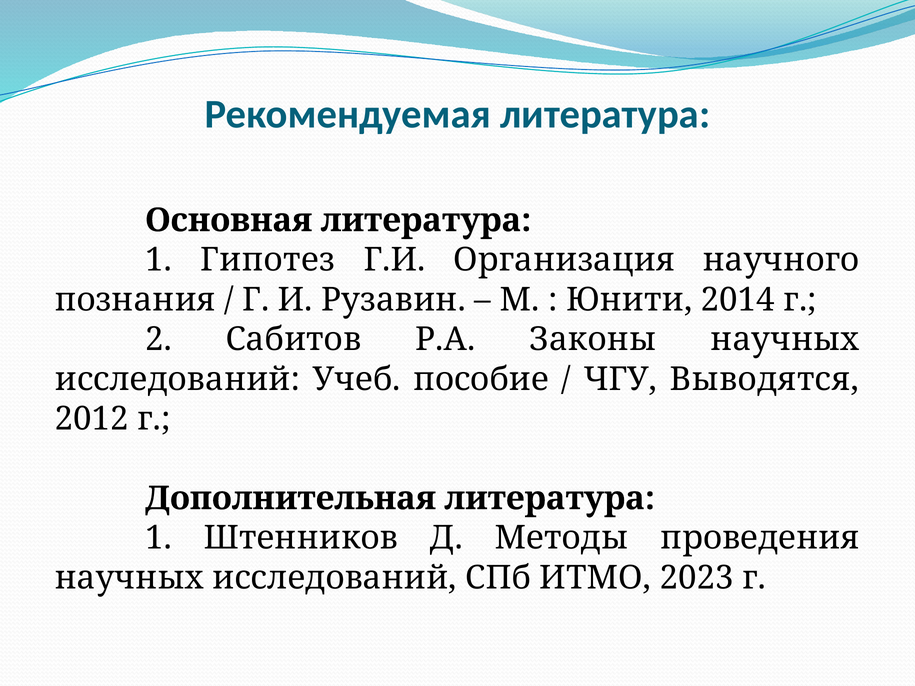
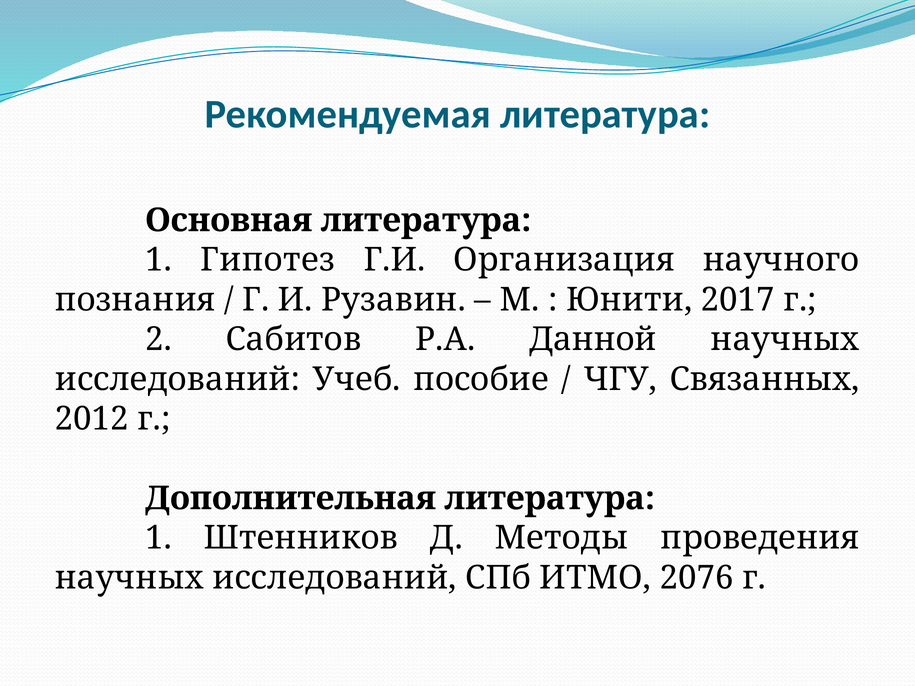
2014: 2014 -> 2017 (738, 300)
Законы: Законы -> Данной (593, 340)
Выводятся: Выводятся -> Связанных (765, 379)
2023: 2023 -> 2076 (697, 578)
